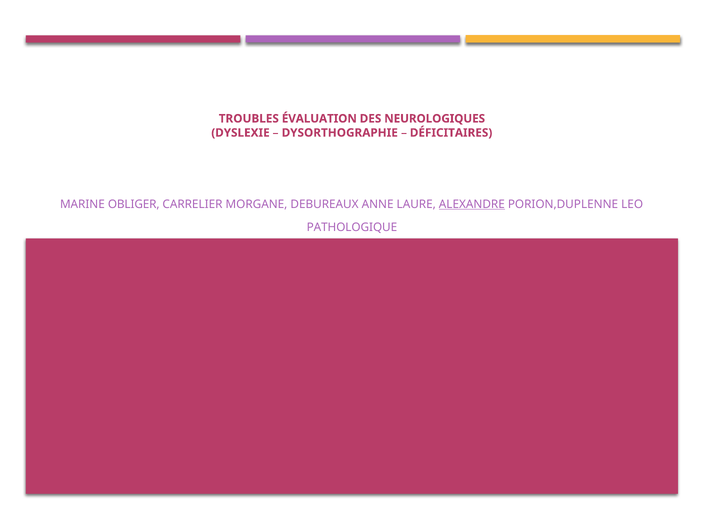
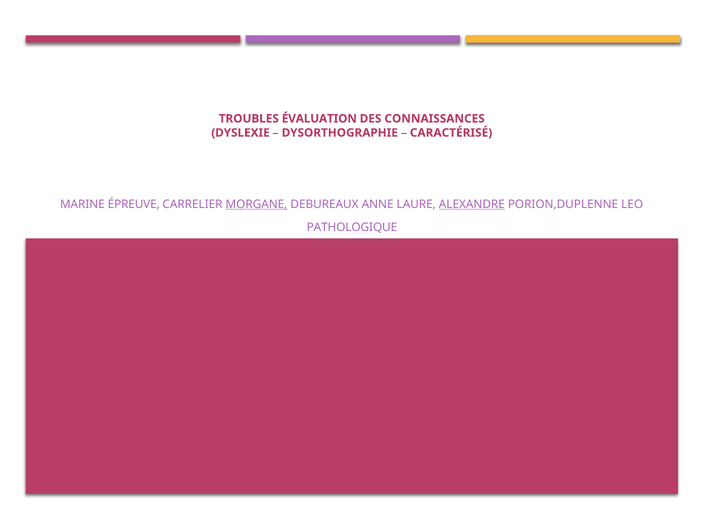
NEUROLOGIQUES: NEUROLOGIQUES -> CONNAISSANCES (435, 119)
DÉFICITAIRES: DÉFICITAIRES -> CARACTÉRISÉ (451, 133)
OBLIGER: OBLIGER -> ÉPREUVE (134, 204)
MORGANE underline: none -> present (256, 204)
